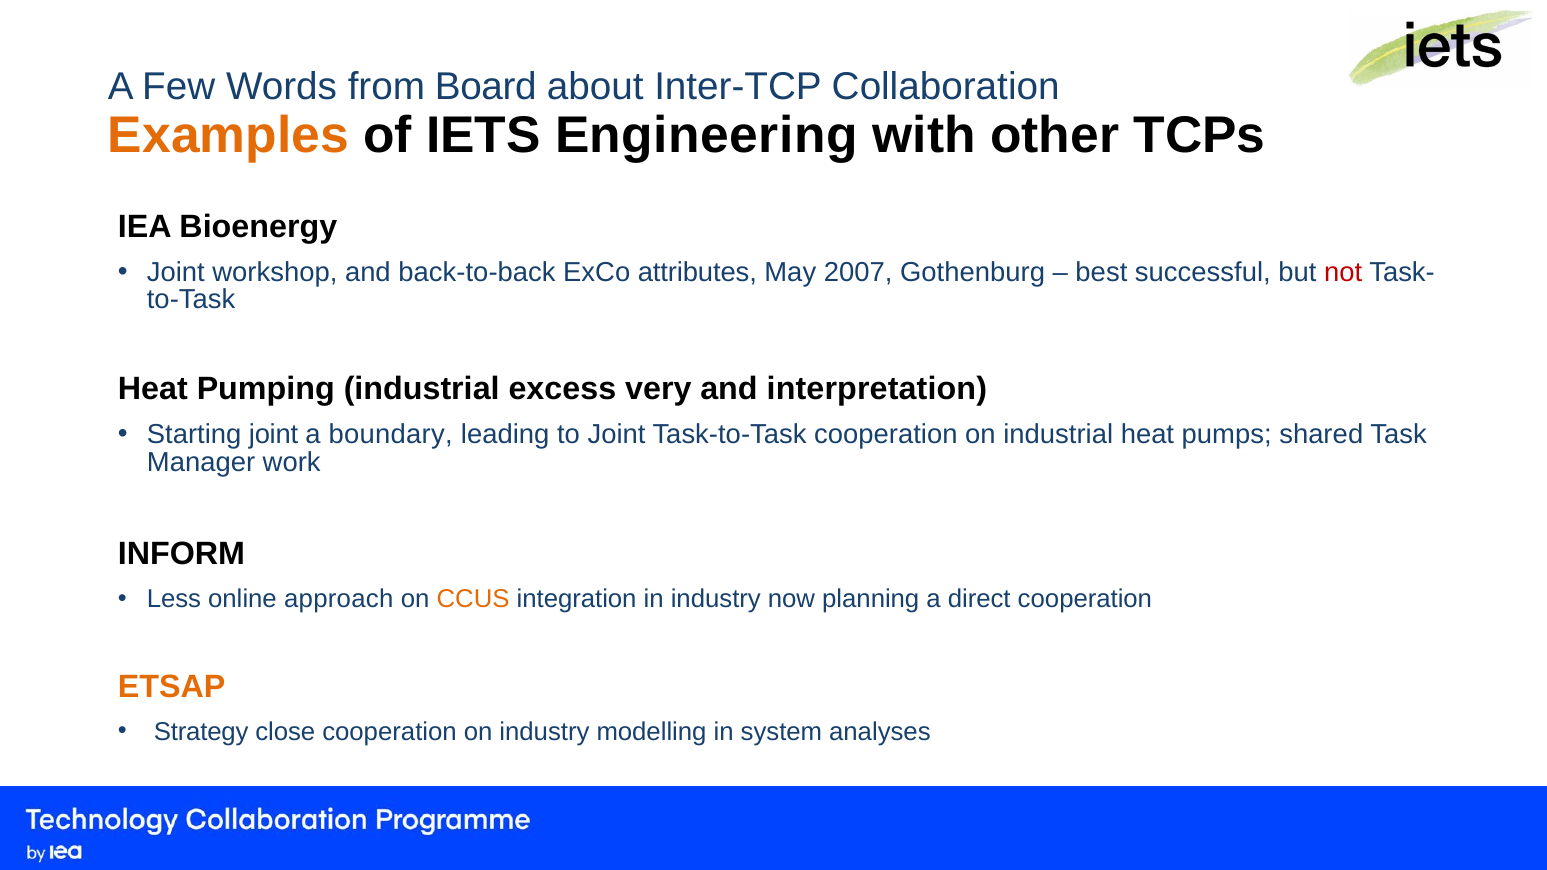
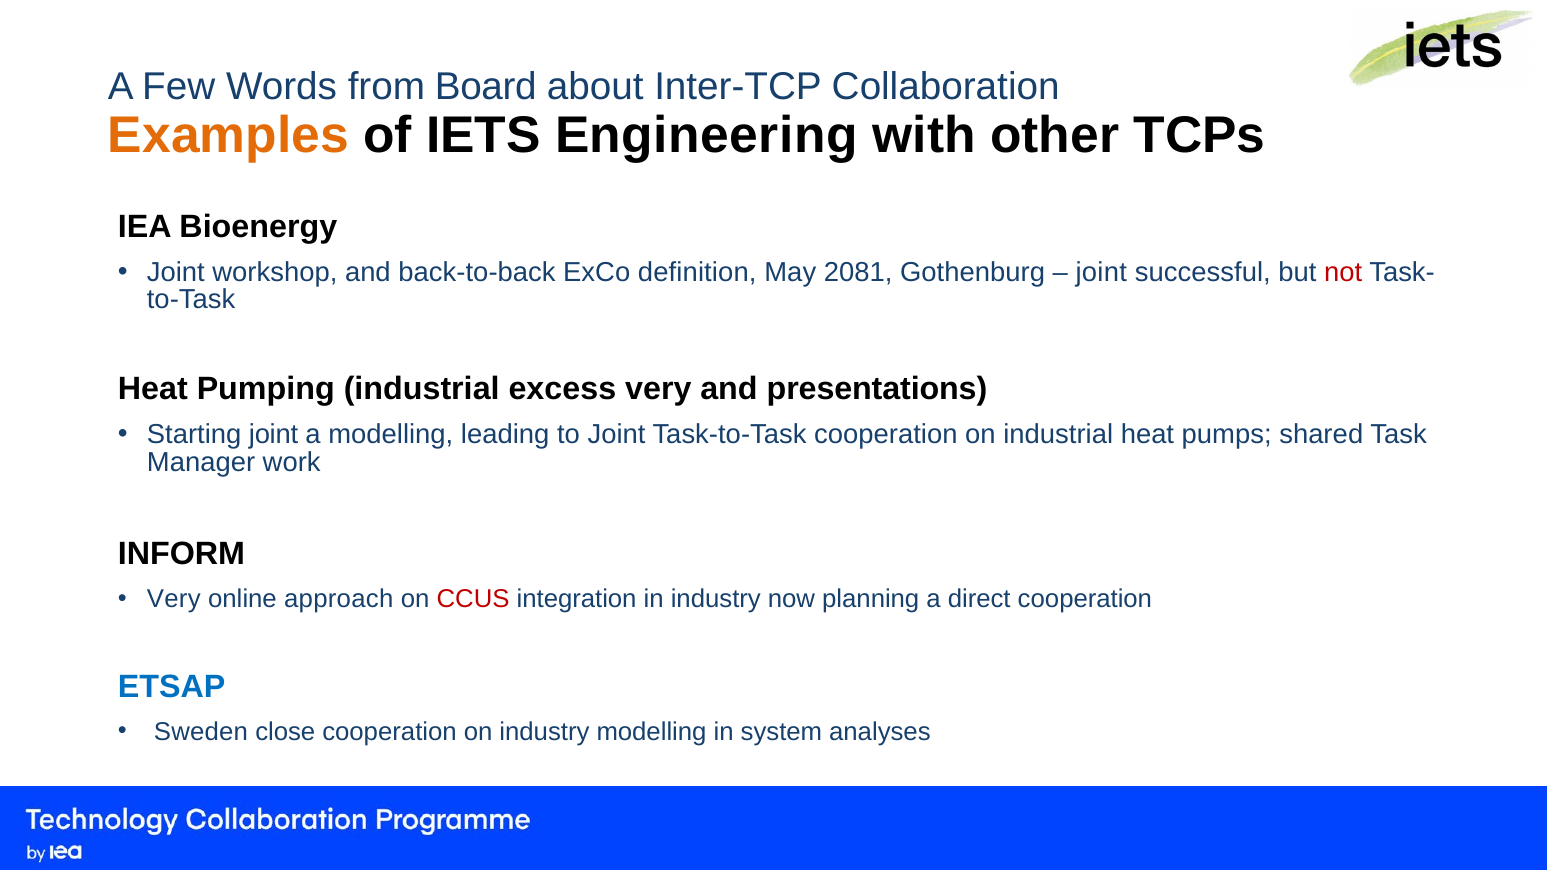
attributes: attributes -> definition (697, 273)
2007: 2007 -> 2081 (858, 273)
best: best -> joint (1101, 273)
interpretation: interpretation -> presentations (877, 389)
a boundary: boundary -> modelling (391, 435)
Less: Less -> Very (174, 599)
CCUS colour: orange -> red (473, 599)
ETSAP colour: orange -> blue (172, 687)
Strategy: Strategy -> Sweden (201, 732)
